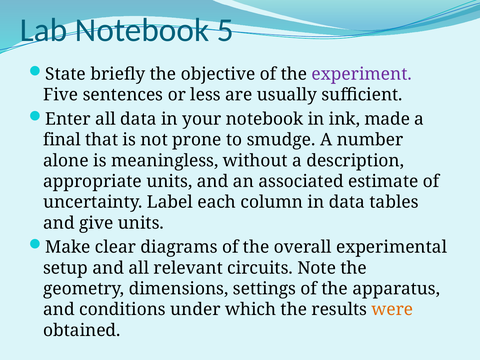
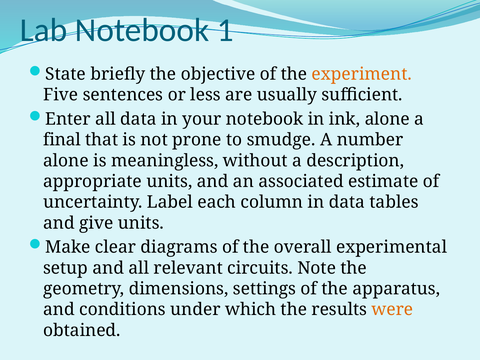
5: 5 -> 1 (225, 30)
experiment colour: purple -> orange (362, 74)
ink made: made -> alone (387, 119)
